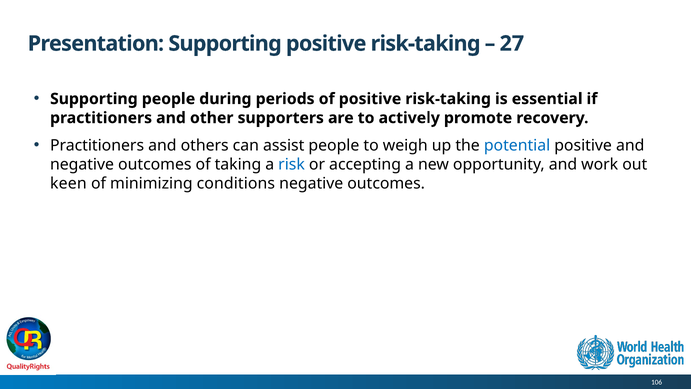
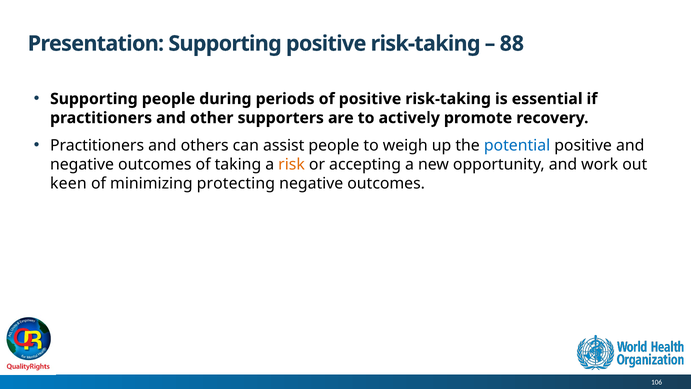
27: 27 -> 88 (512, 44)
risk colour: blue -> orange (292, 164)
conditions: conditions -> protecting (236, 183)
